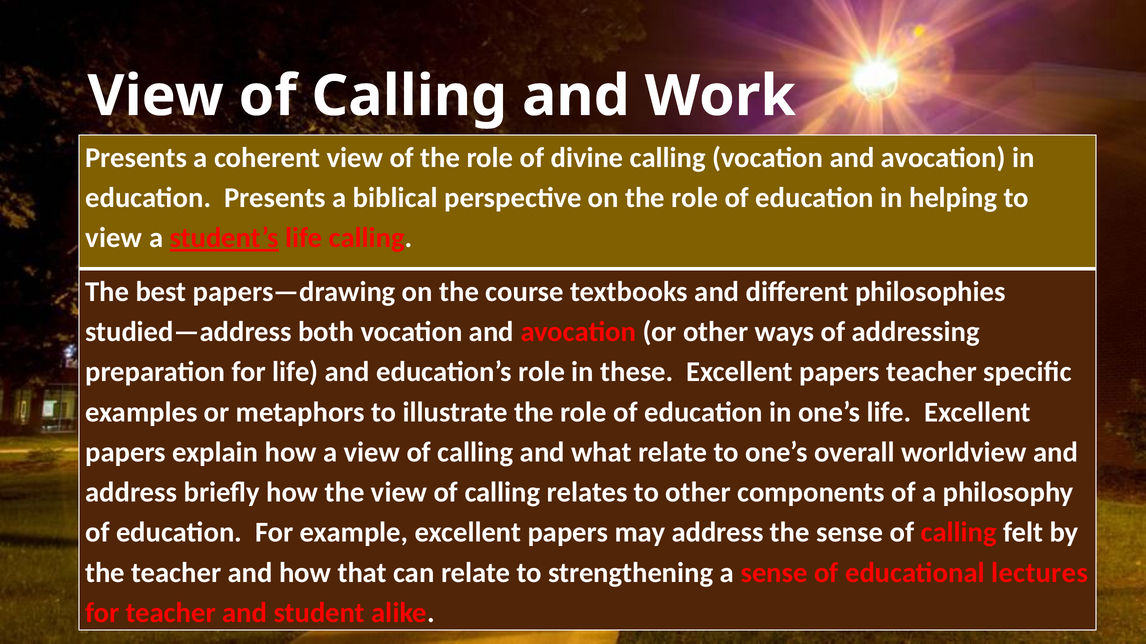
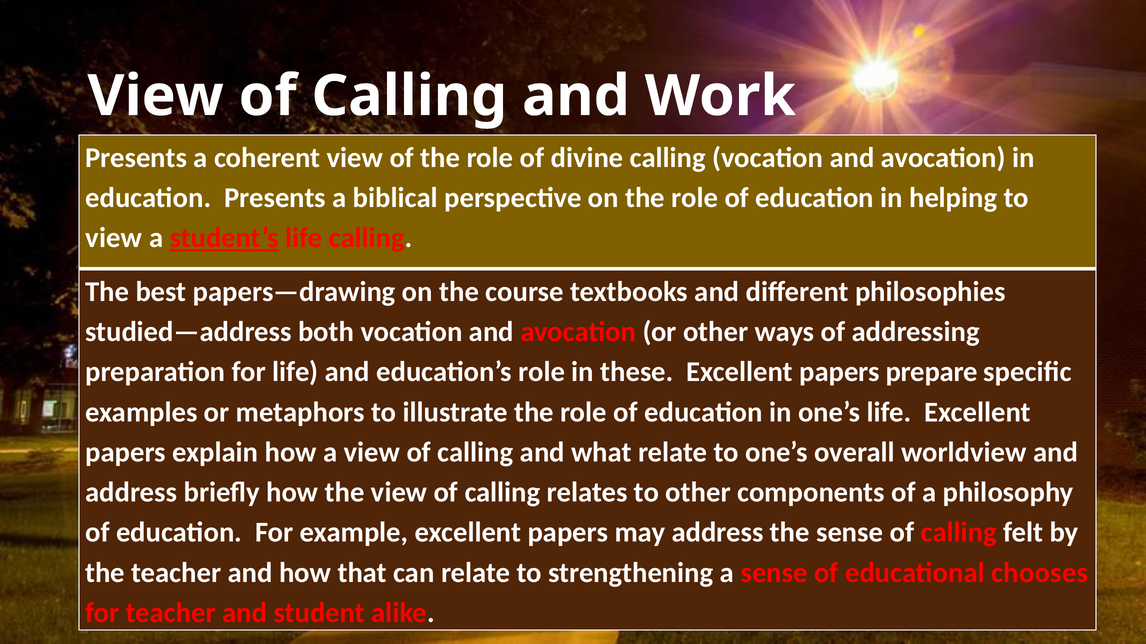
papers teacher: teacher -> prepare (932, 372)
lectures: lectures -> chooses (1040, 573)
